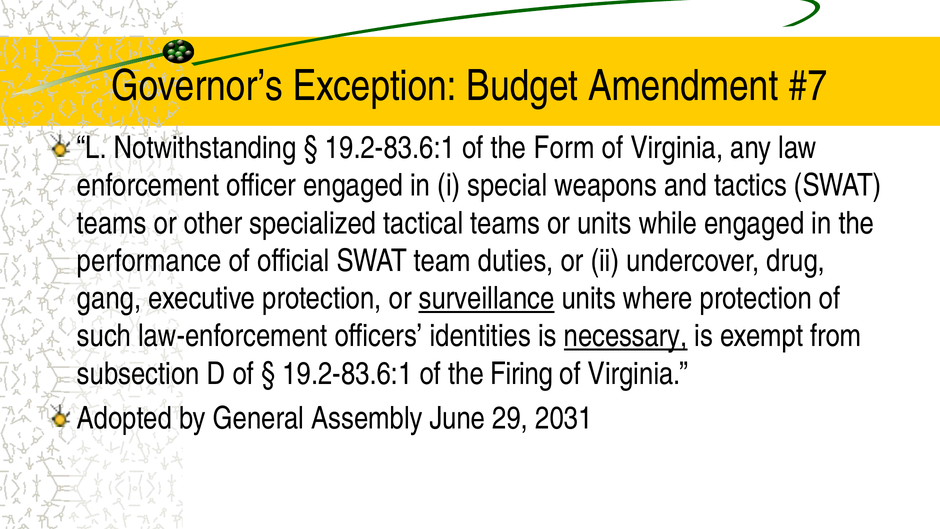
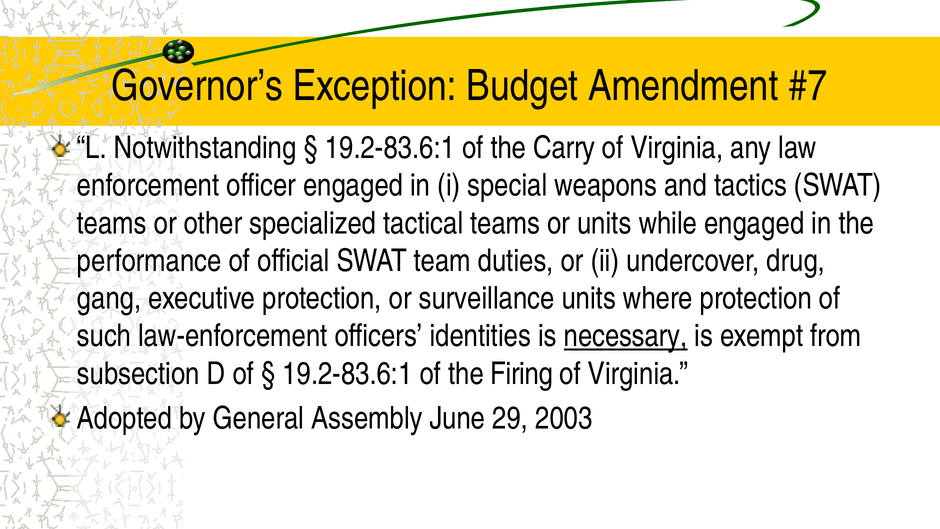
Form: Form -> Carry (564, 148)
surveillance underline: present -> none (487, 298)
2031: 2031 -> 2003 (564, 418)
